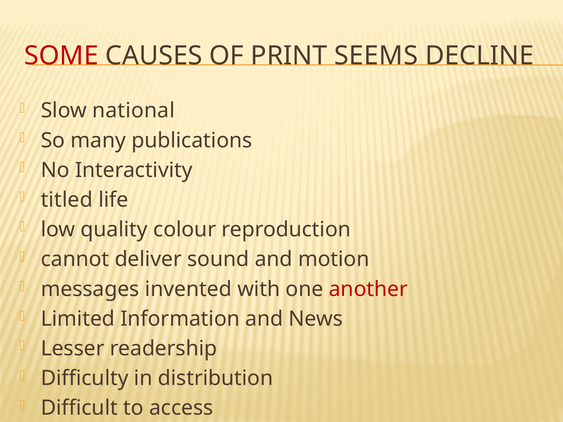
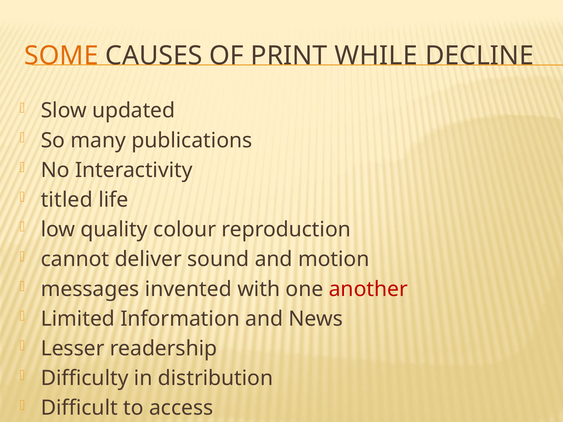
SOME colour: red -> orange (61, 56)
SEEMS: SEEMS -> WHILE (376, 56)
national: national -> updated (134, 111)
